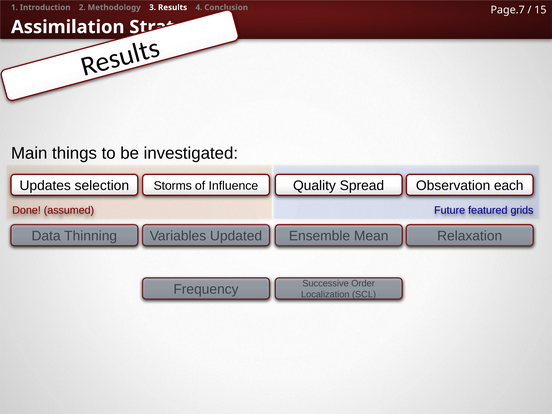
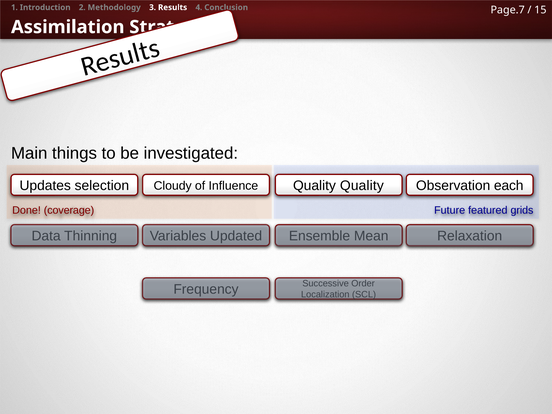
Storms: Storms -> Cloudy (173, 186)
Quality Spread: Spread -> Quality (362, 186)
assumed: assumed -> coverage (69, 210)
